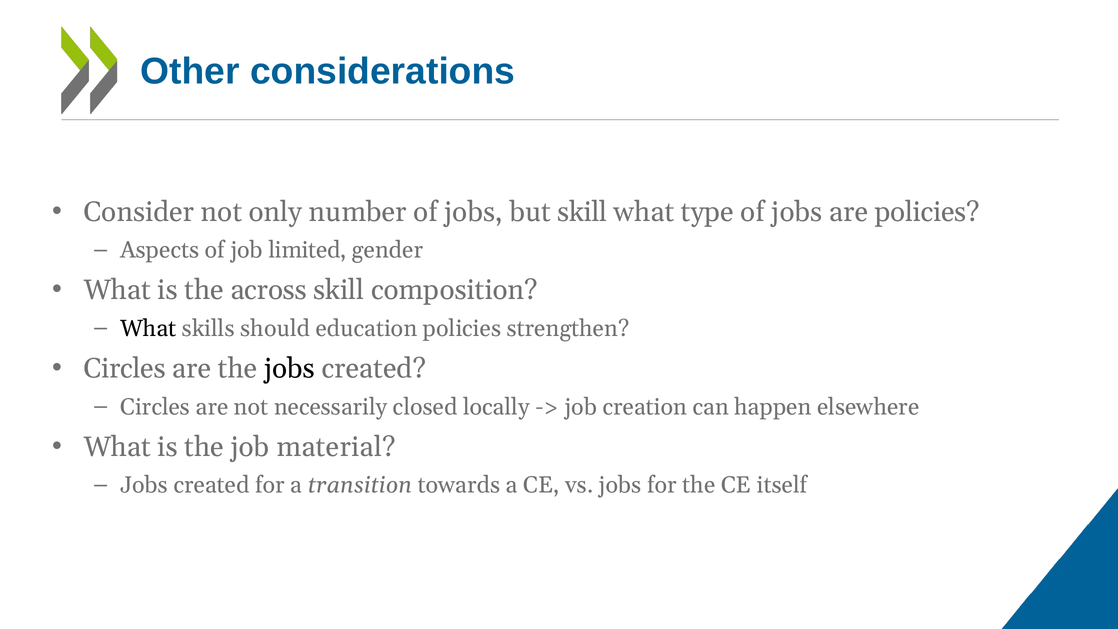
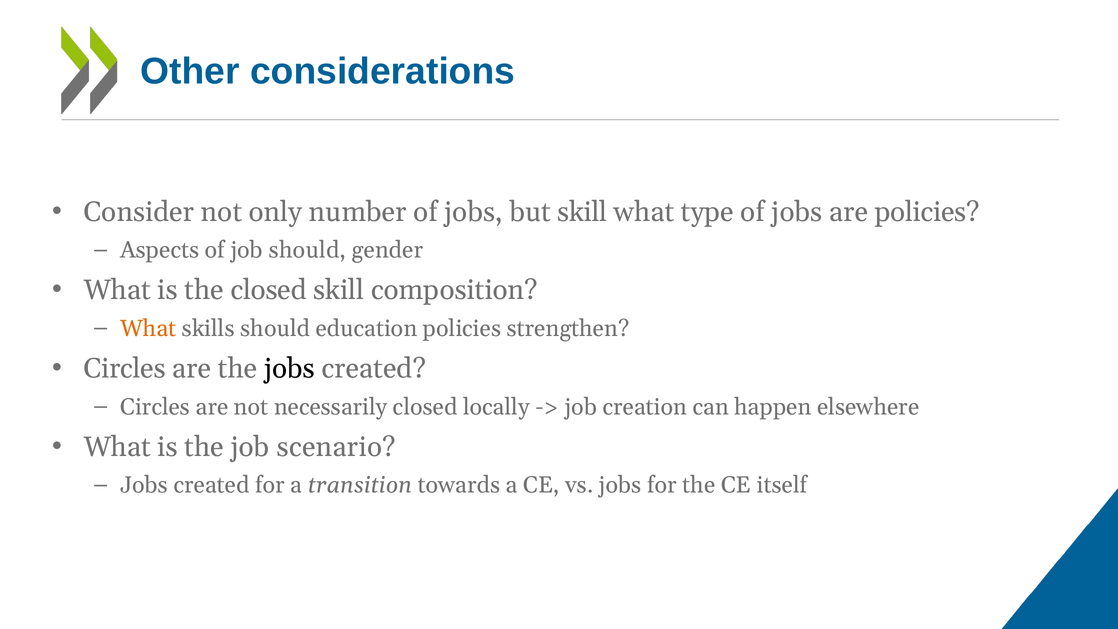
job limited: limited -> should (307, 250)
the across: across -> closed (269, 290)
What colour: black -> orange (148, 328)
material: material -> scenario (336, 447)
